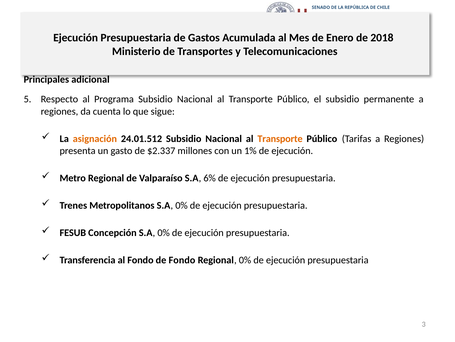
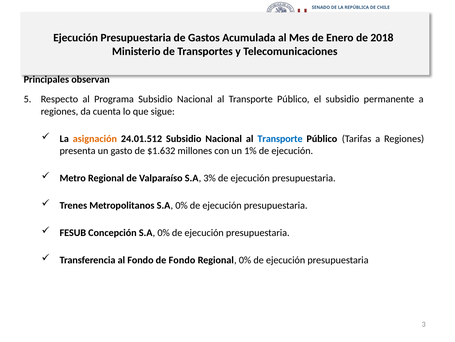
adicional: adicional -> observan (91, 79)
Transporte colour: orange -> blue (280, 138)
$2.337: $2.337 -> $1.632 (161, 151)
6%: 6% -> 3% (210, 178)
